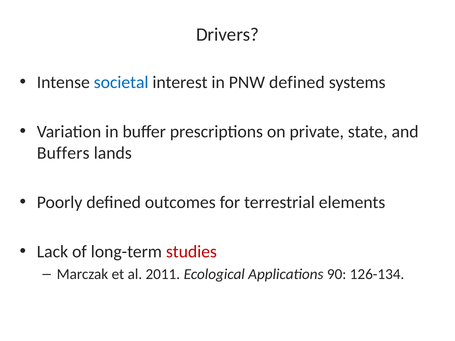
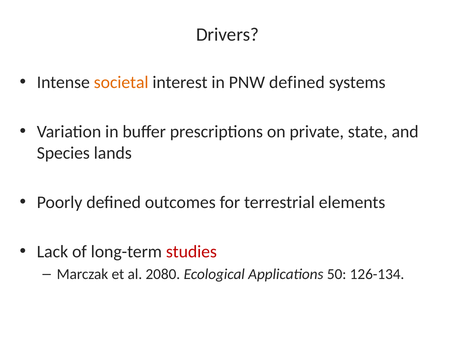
societal colour: blue -> orange (121, 82)
Buffers: Buffers -> Species (63, 153)
2011: 2011 -> 2080 (163, 275)
90: 90 -> 50 (337, 275)
